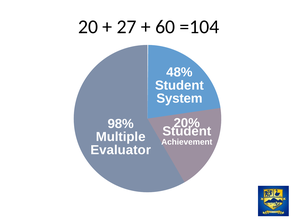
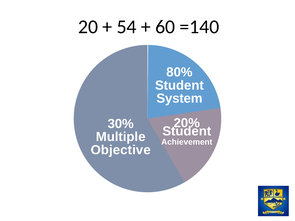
27: 27 -> 54 (127, 27)
=104: =104 -> =140 (199, 27)
48%: 48% -> 80% (179, 72)
98%: 98% -> 30% (121, 124)
Evaluator: Evaluator -> Objective (121, 150)
